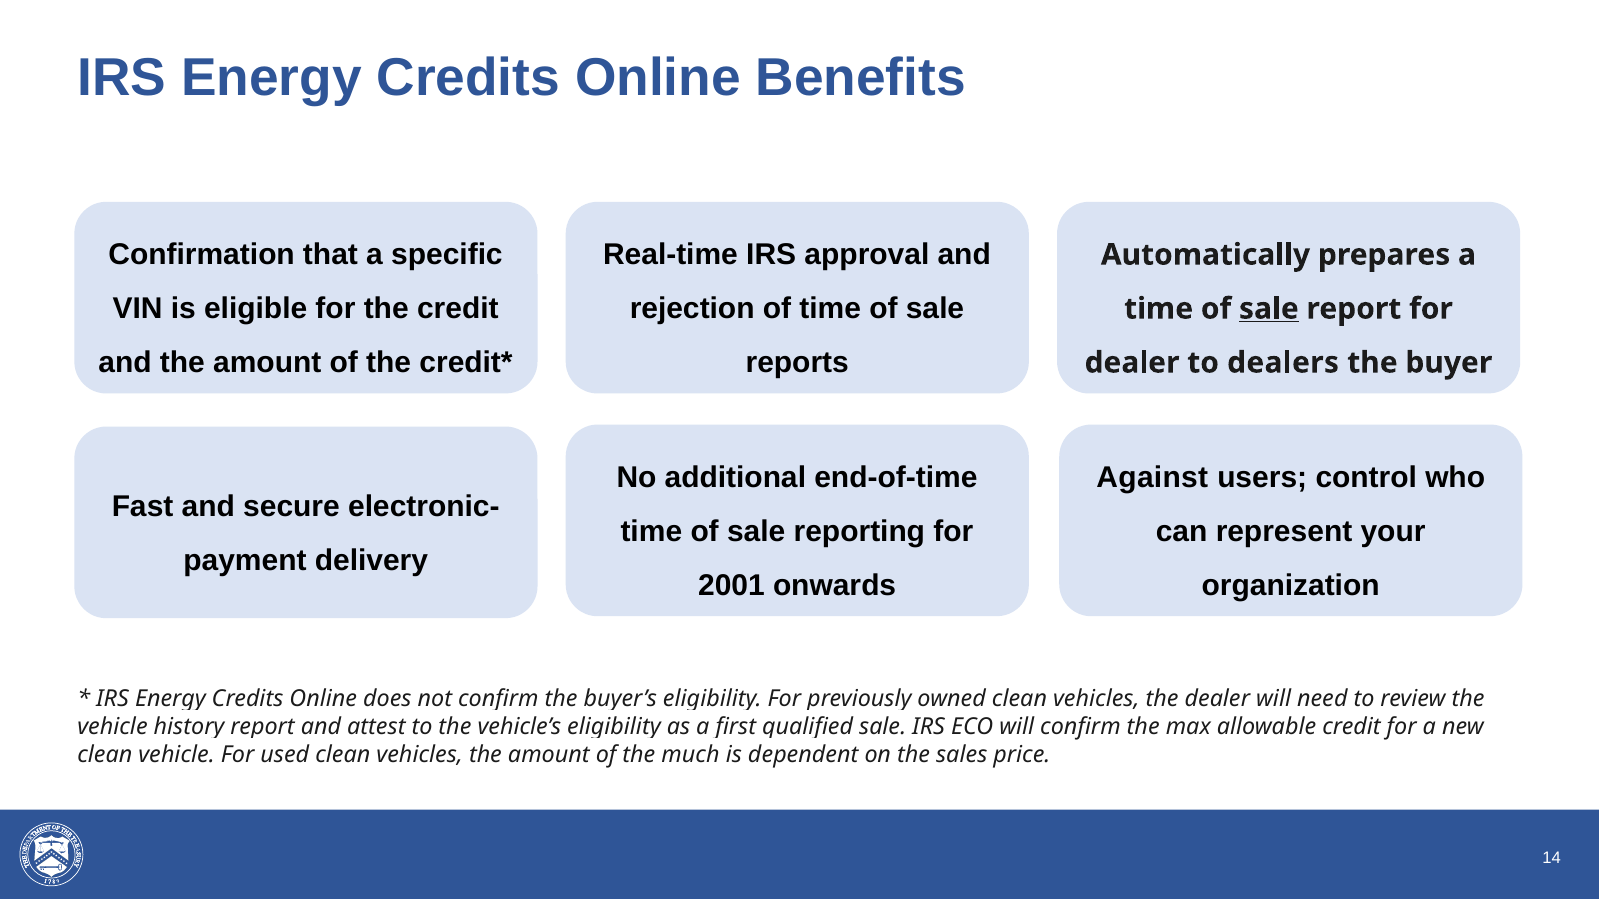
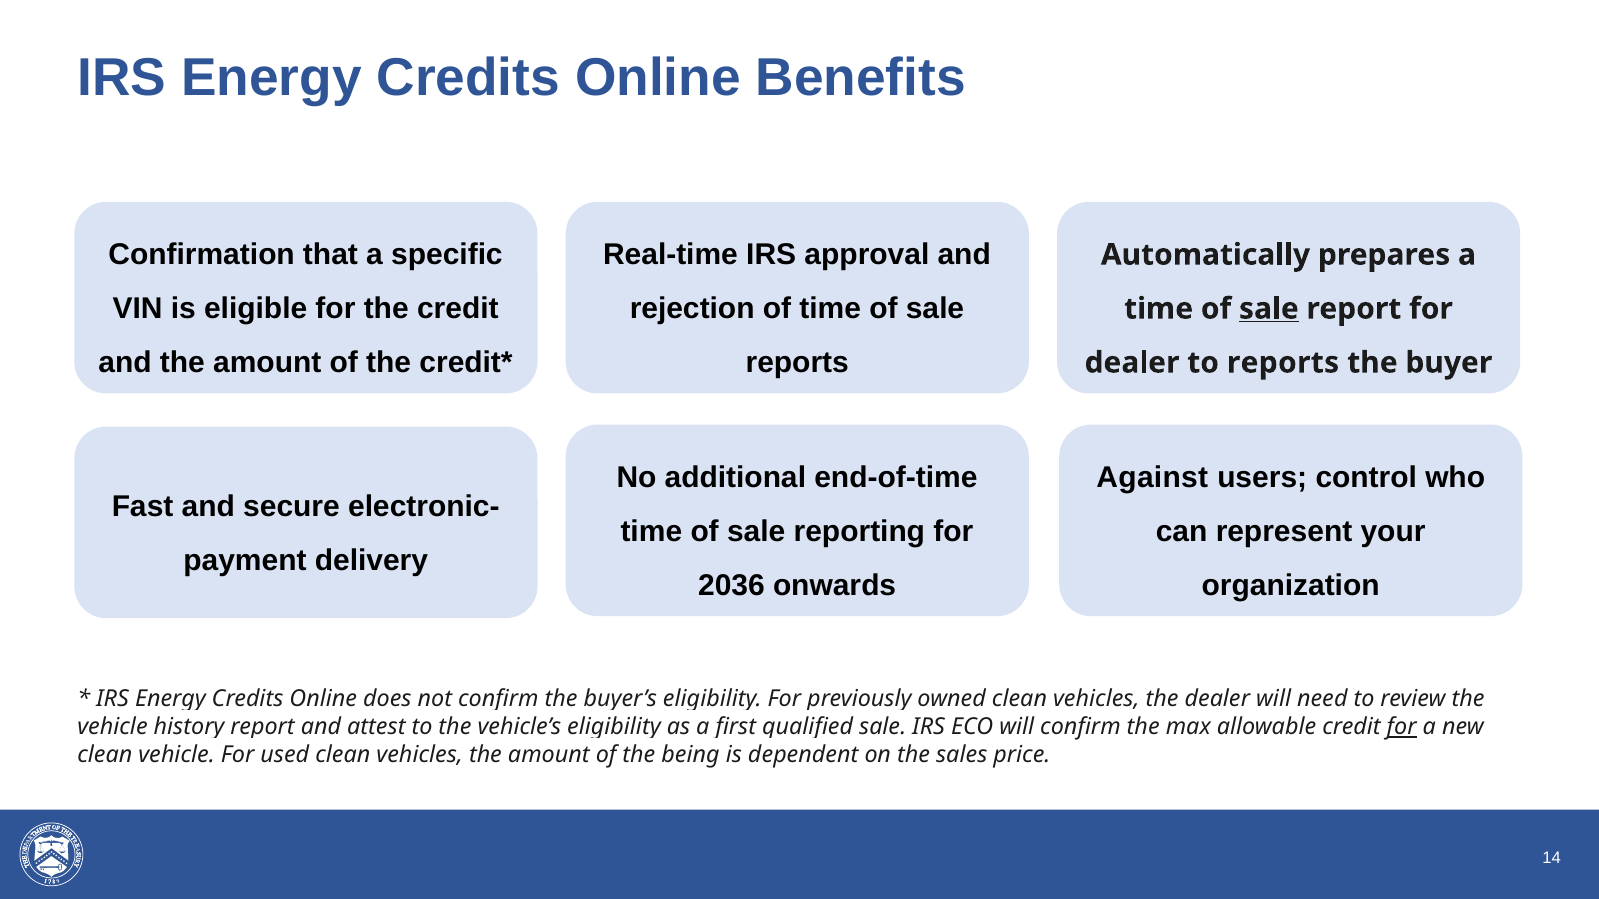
to dealers: dealers -> reports (1283, 363)
2001: 2001 -> 2036 (731, 586)
for underline: none -> present (1402, 727)
much: much -> being (691, 755)
